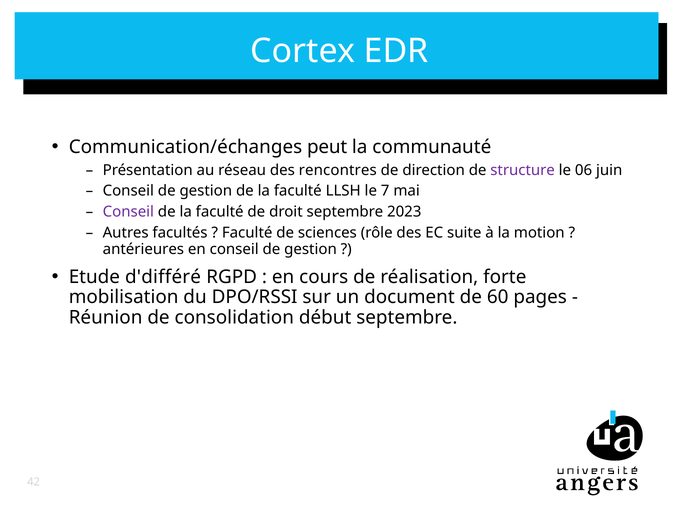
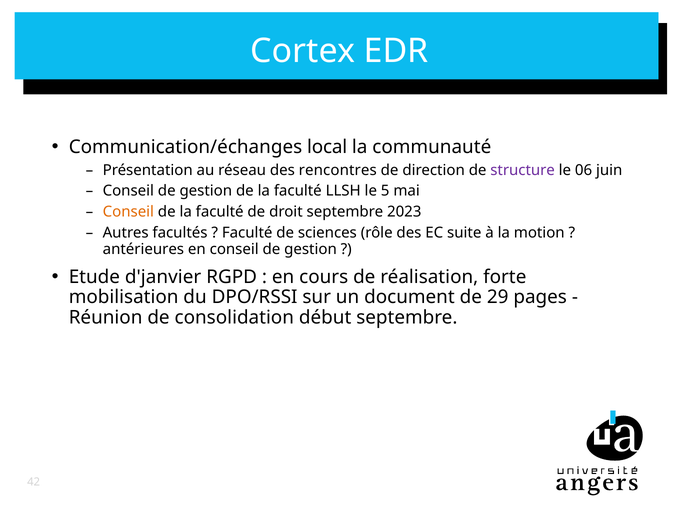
peut: peut -> local (327, 147)
7: 7 -> 5 (385, 191)
Conseil colour: purple -> orange (128, 212)
d'différé: d'différé -> d'janvier (163, 277)
60: 60 -> 29 (498, 297)
